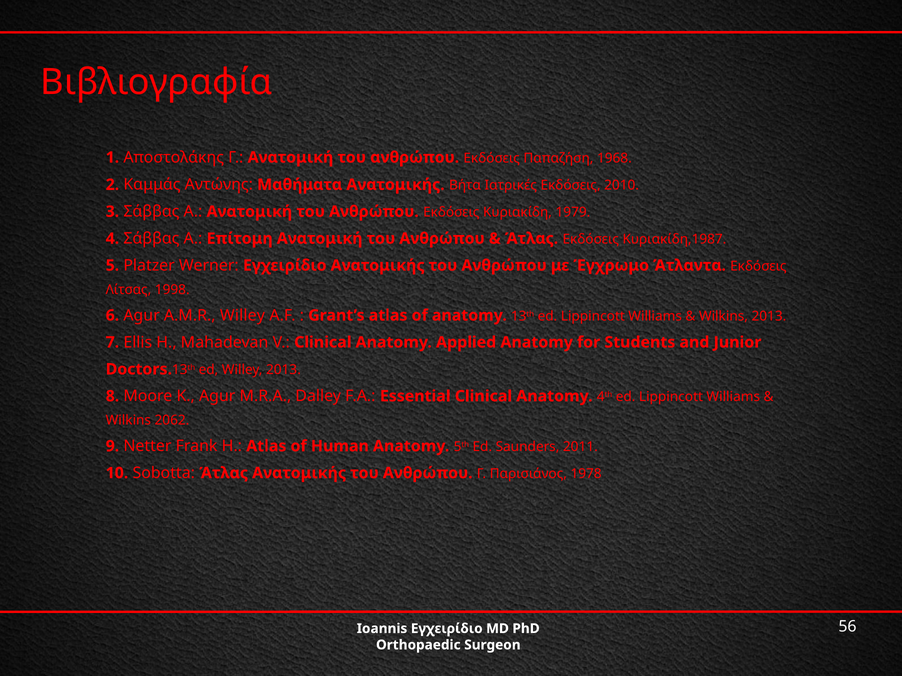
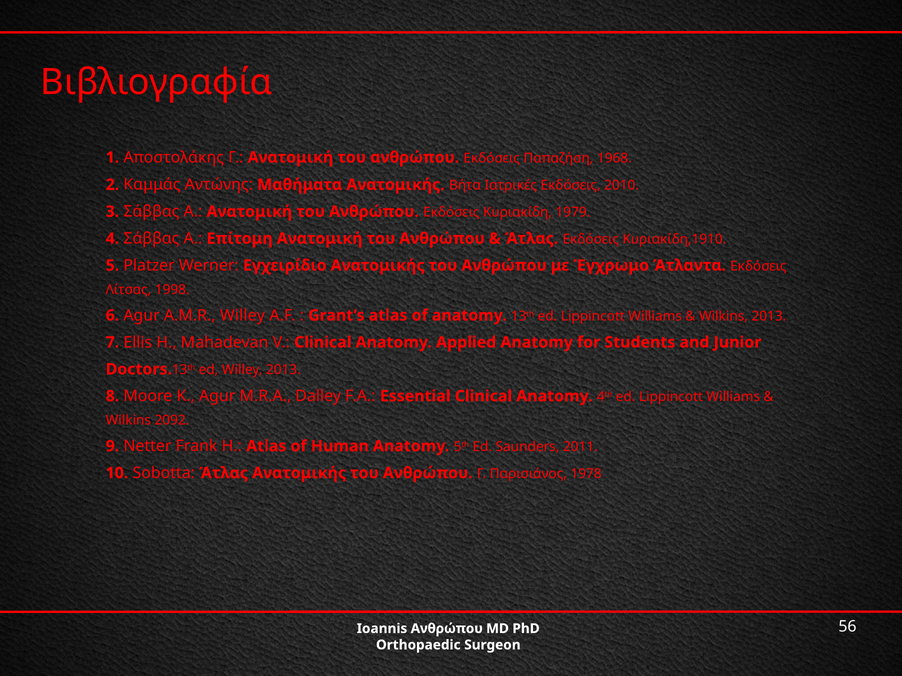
Κυριακίδη,1987: Κυριακίδη,1987 -> Κυριακίδη,1910 (674, 239)
2062: 2062 -> 2092 (172, 421)
Ioannis Εγχειρίδιο: Εγχειρίδιο -> Ανθρώπου (447, 629)
